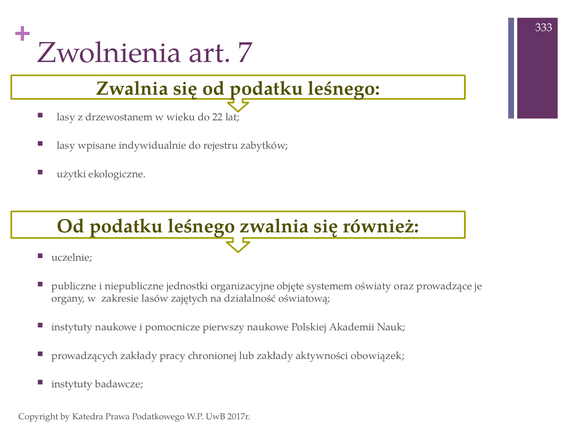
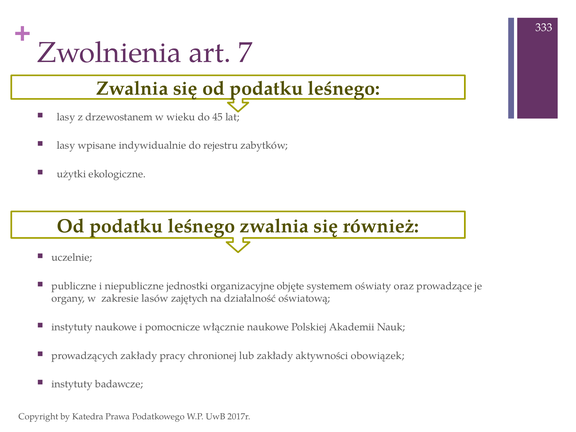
22: 22 -> 45 (218, 117)
pierwszy: pierwszy -> włącznie (224, 327)
